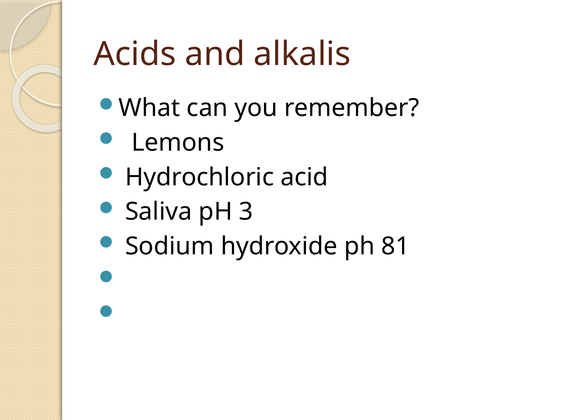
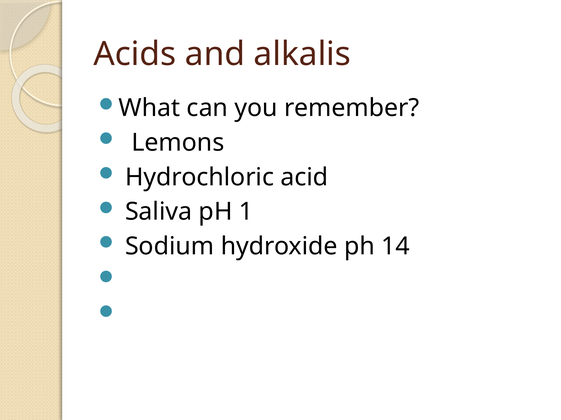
3: 3 -> 1 (246, 212)
81: 81 -> 14 (396, 247)
